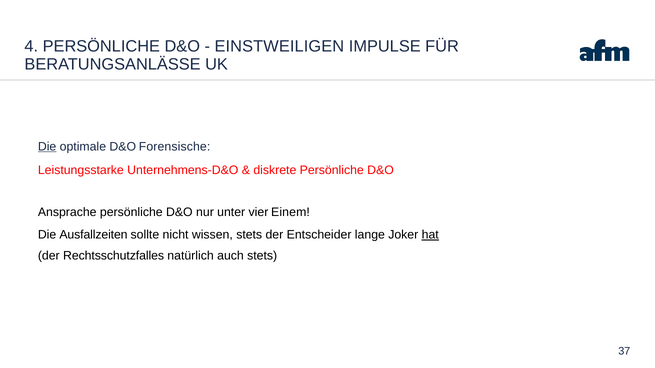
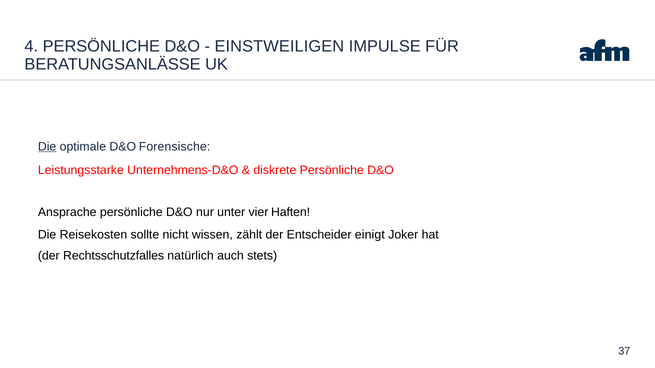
Einem: Einem -> Haften (291, 212)
Ausfallzeiten: Ausfallzeiten -> Reisekosten (93, 235)
wissen stets: stets -> zählt (249, 235)
lange: lange -> einigt (370, 235)
hat underline: present -> none (430, 235)
